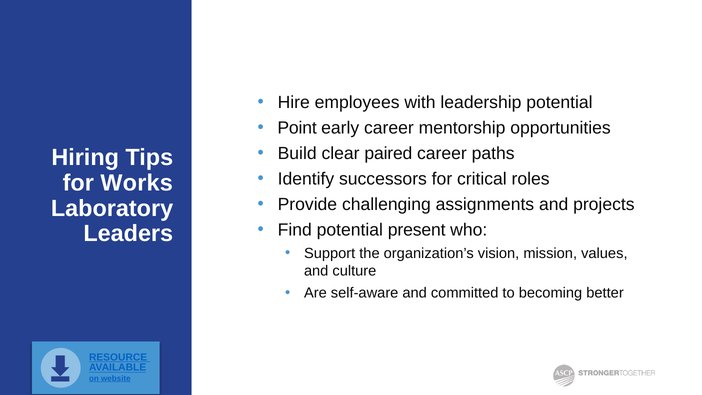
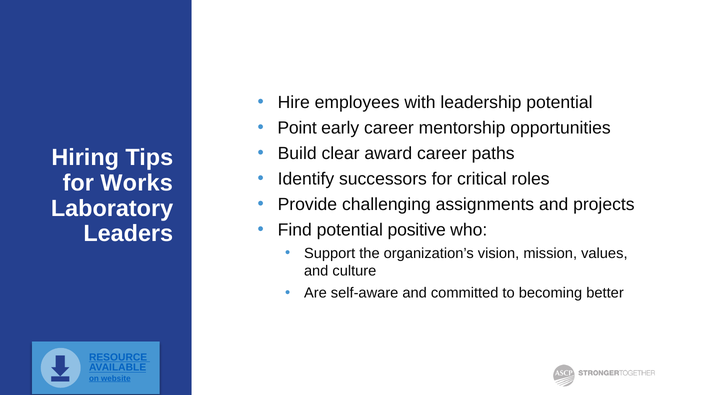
paired: paired -> award (388, 153)
present: present -> positive (417, 230)
